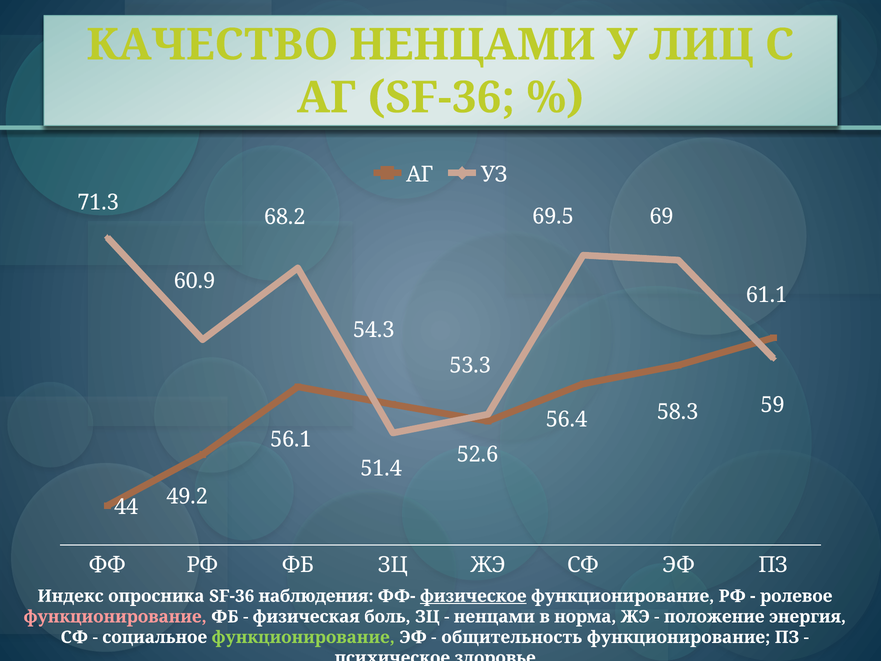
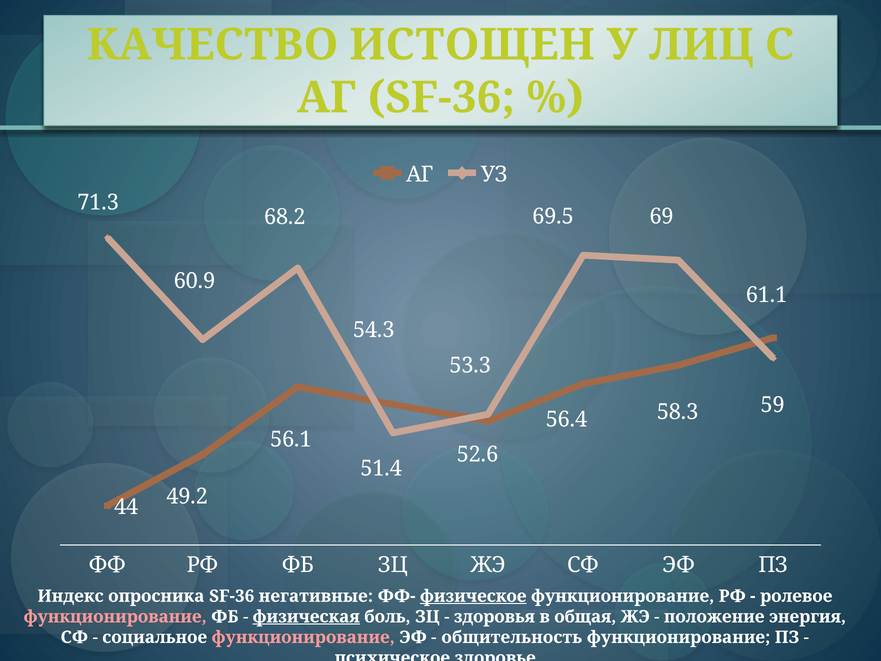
КАЧЕСТВО НЕНЦАМИ: НЕНЦАМИ -> ИСТОЩЕН (472, 45)
наблюдения: наблюдения -> негативные (316, 596)
физическая underline: none -> present (306, 616)
ненцами: ненцами -> здоровья (494, 616)
норма: норма -> общая (585, 616)
функционирование colour: light green -> pink (303, 637)
